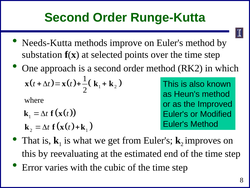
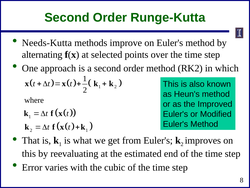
substation: substation -> alternating (42, 54)
